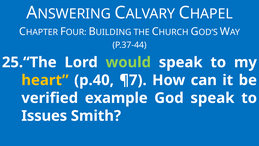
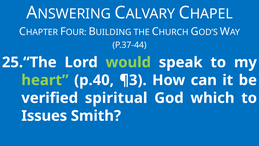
heart colour: yellow -> light green (45, 80)
¶7: ¶7 -> ¶3 (133, 80)
example: example -> spiritual (116, 98)
God speak: speak -> which (212, 98)
